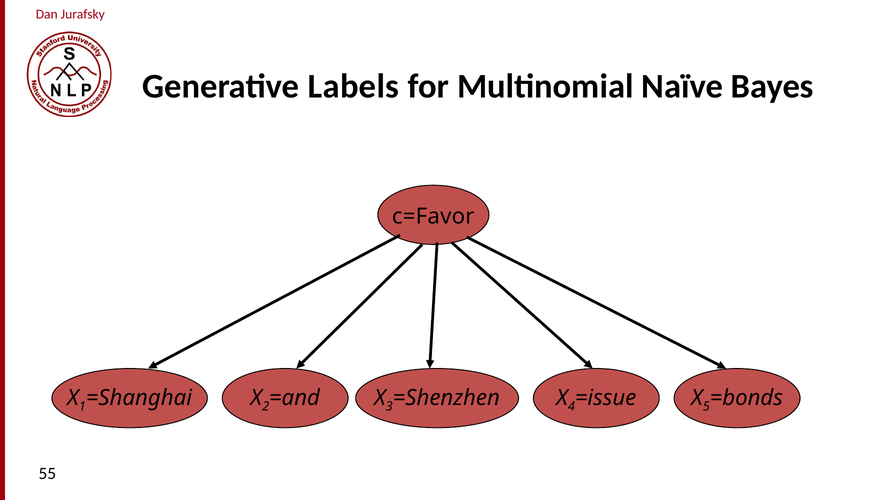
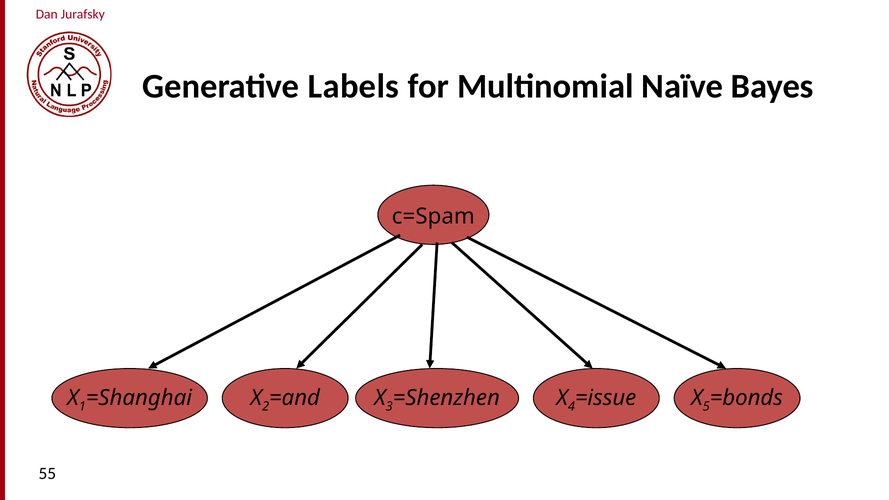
c=Favor: c=Favor -> c=Spam (433, 216)
